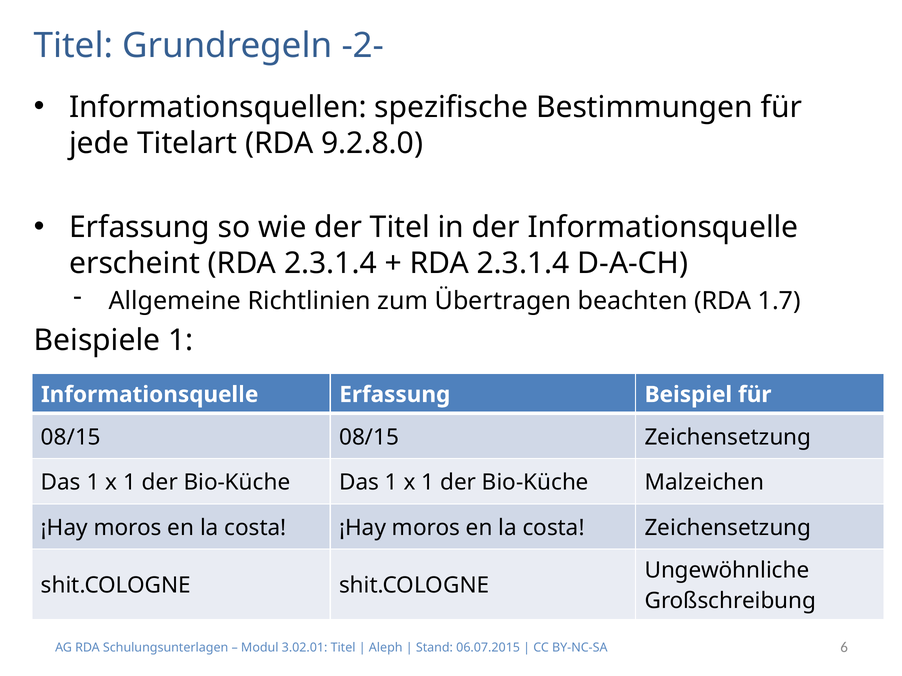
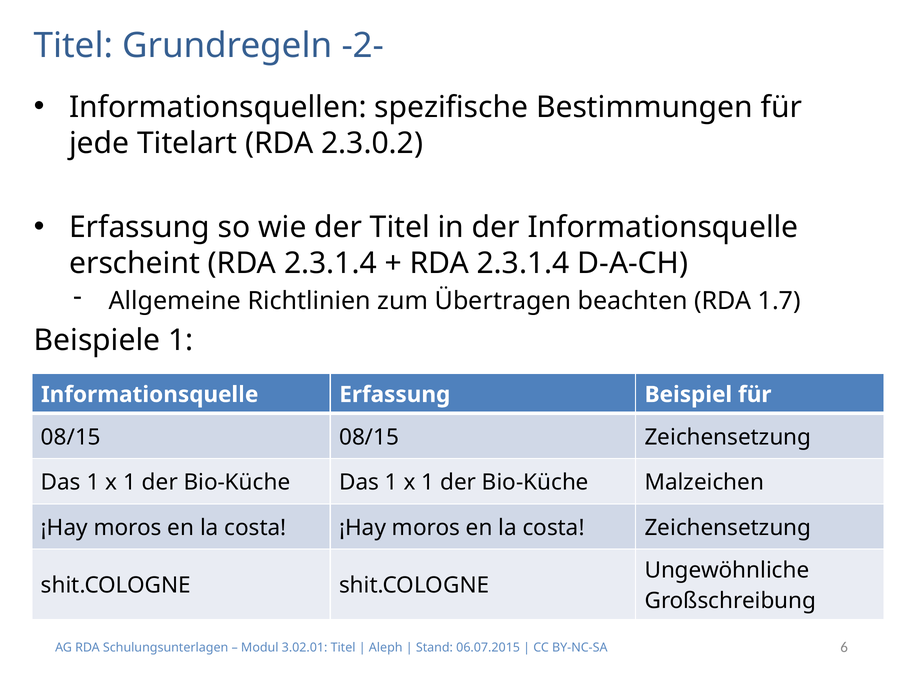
9.2.8.0: 9.2.8.0 -> 2.3.0.2 (372, 143)
